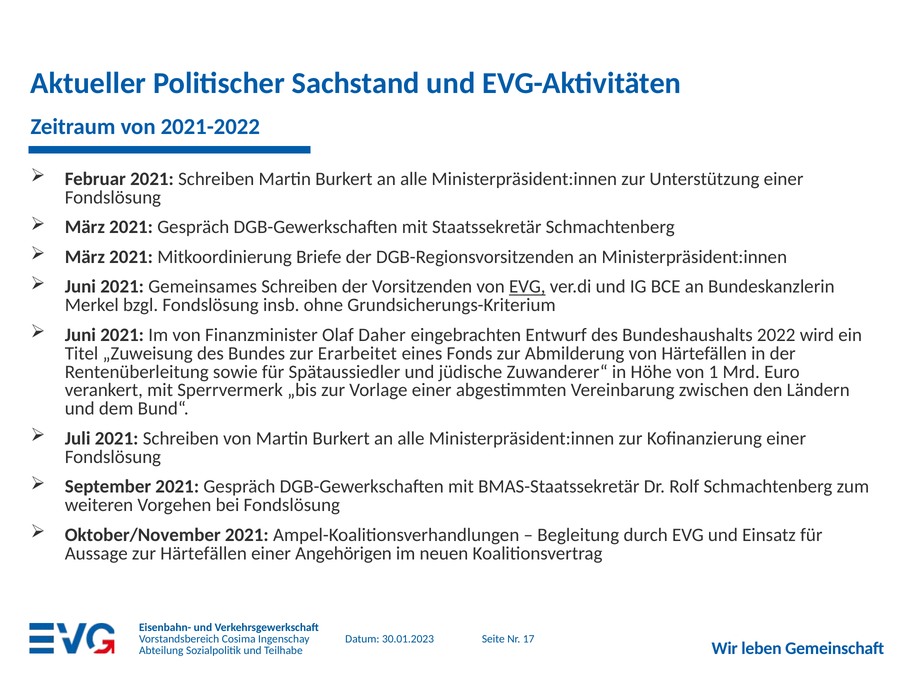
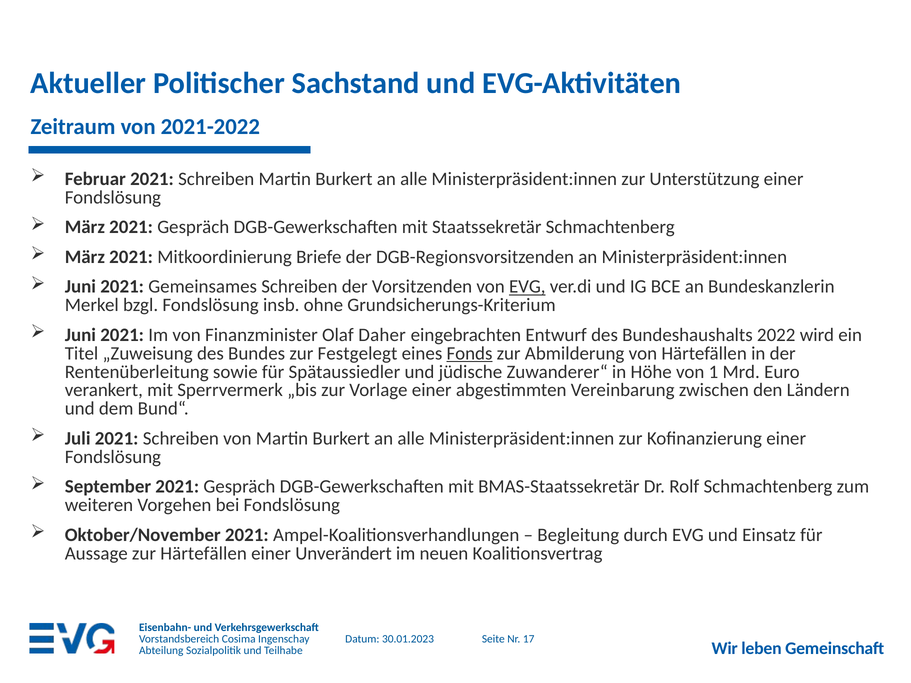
Erarbeitet: Erarbeitet -> Festgelegt (357, 353)
Fonds underline: none -> present (470, 353)
Angehörigen: Angehörigen -> Unverändert (344, 554)
